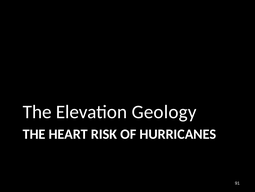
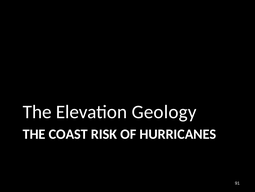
HEART: HEART -> COAST (68, 134)
